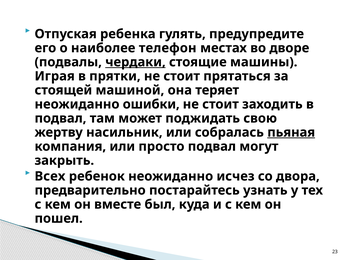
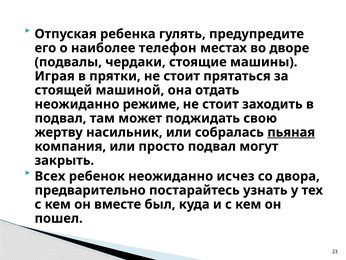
чердаки underline: present -> none (135, 62)
теряет: теряет -> отдать (217, 90)
ошибки: ошибки -> режиме (151, 104)
